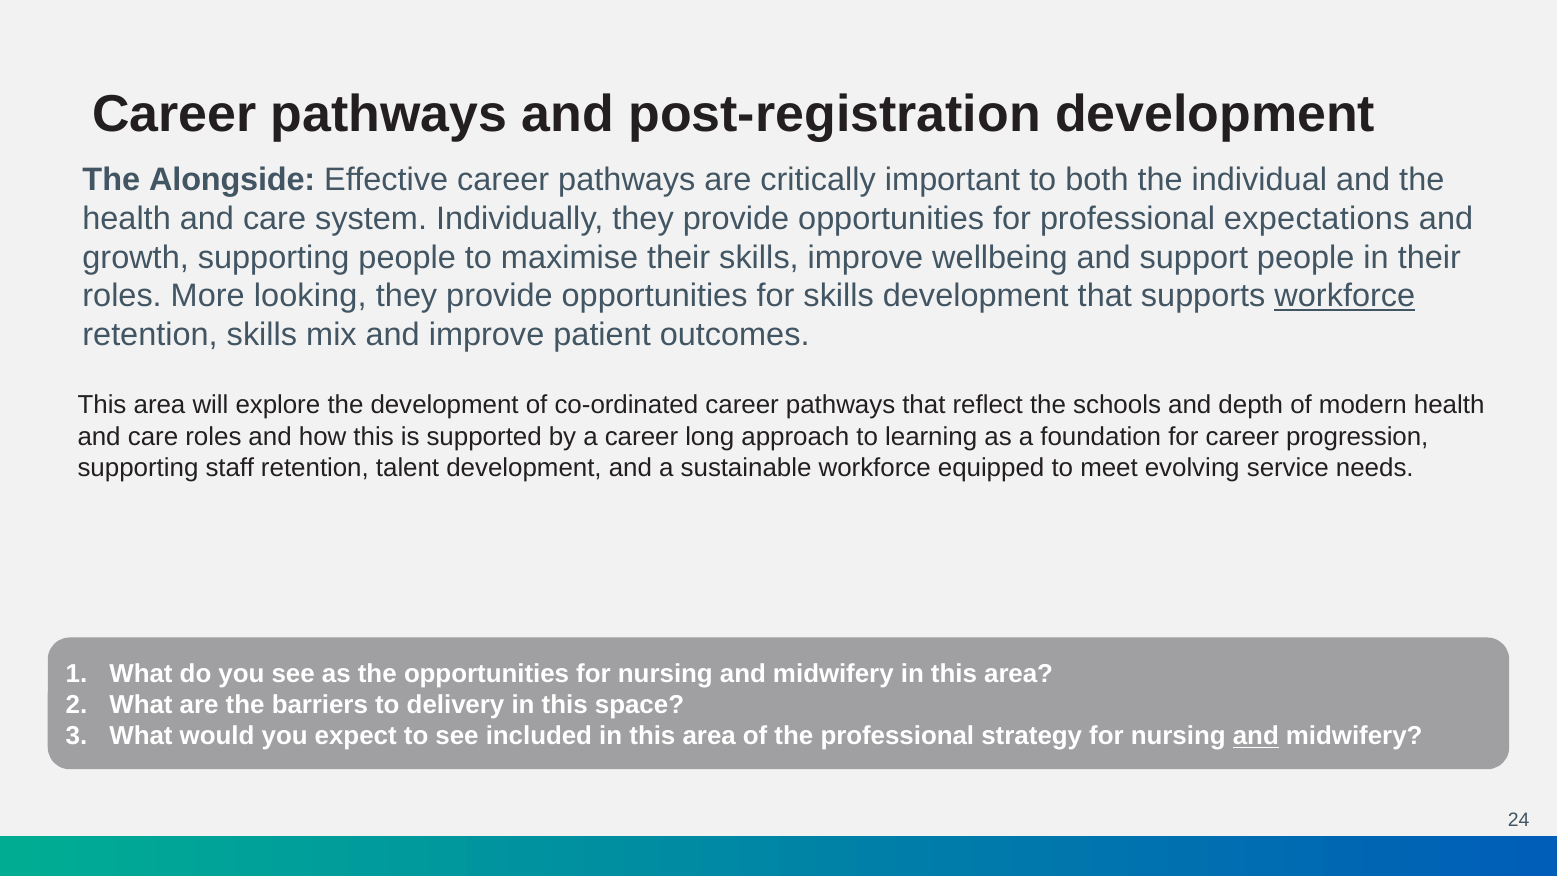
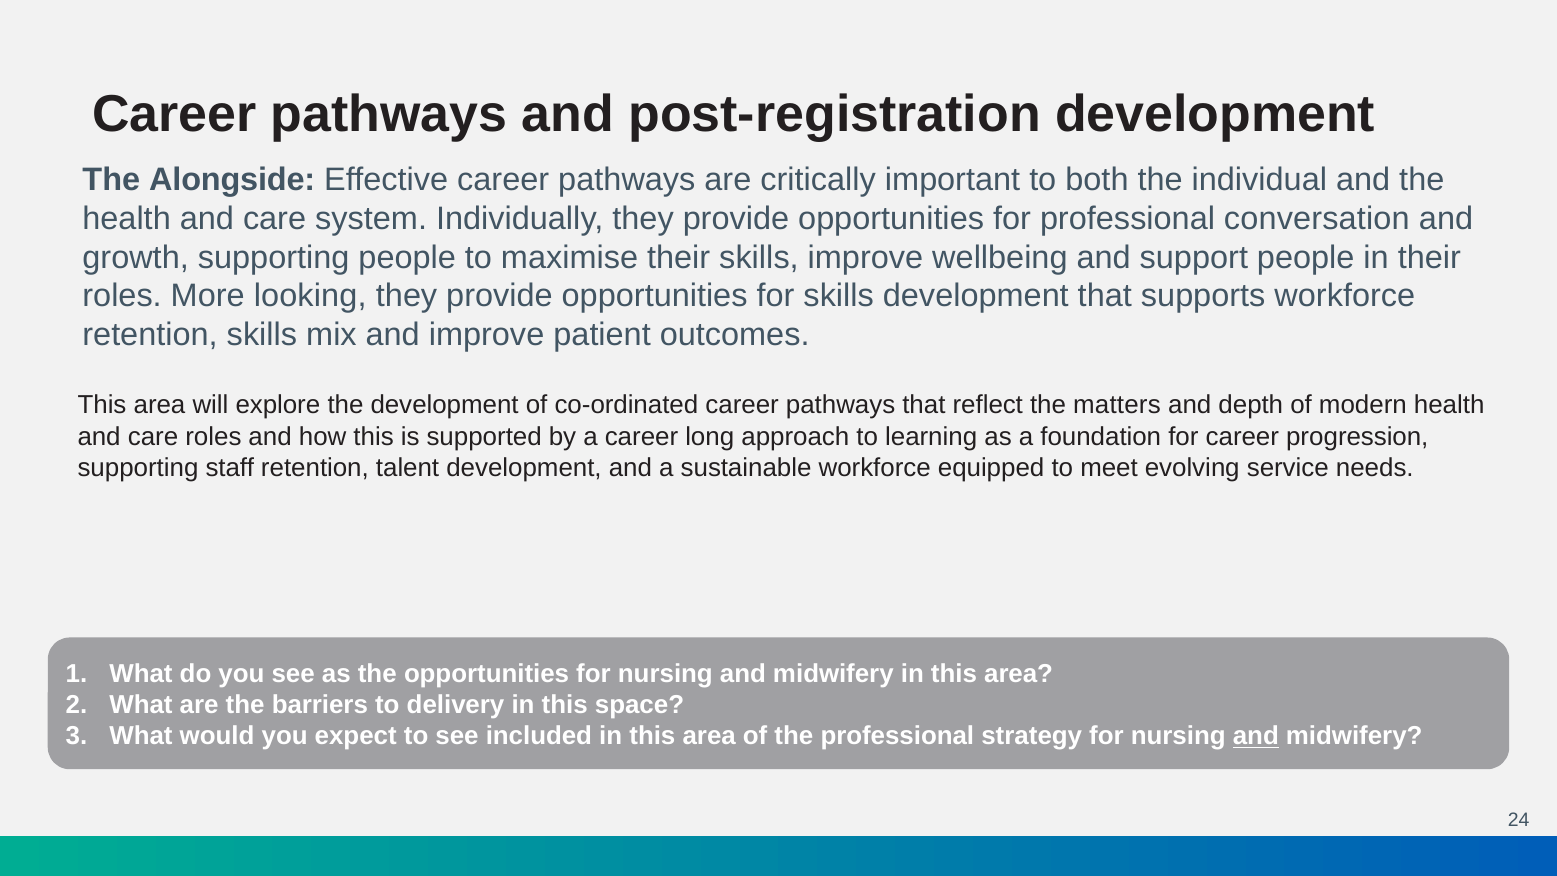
expectations: expectations -> conversation (1317, 218)
workforce underline: present -> none (1345, 296)
schools: schools -> matters (1117, 405)
